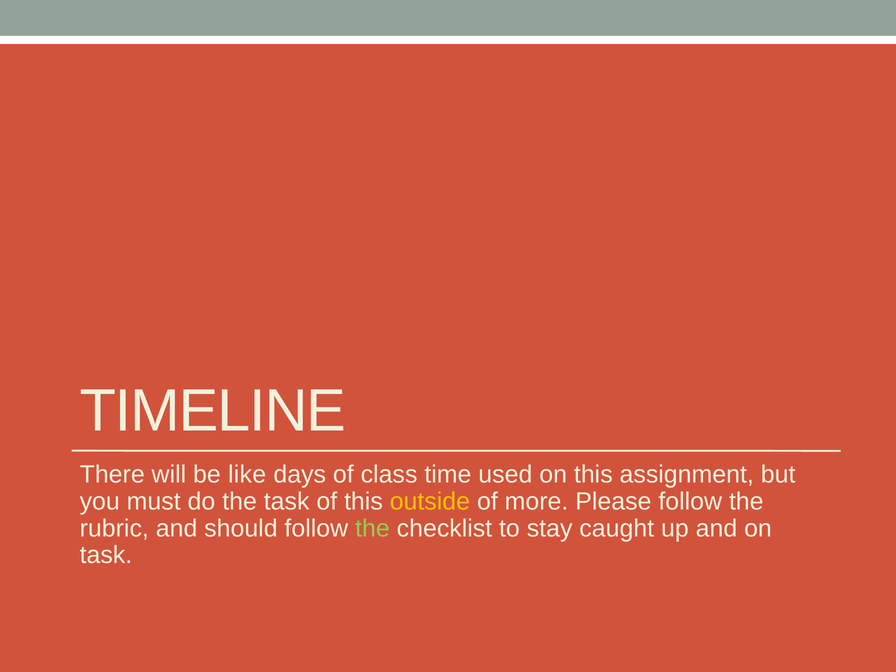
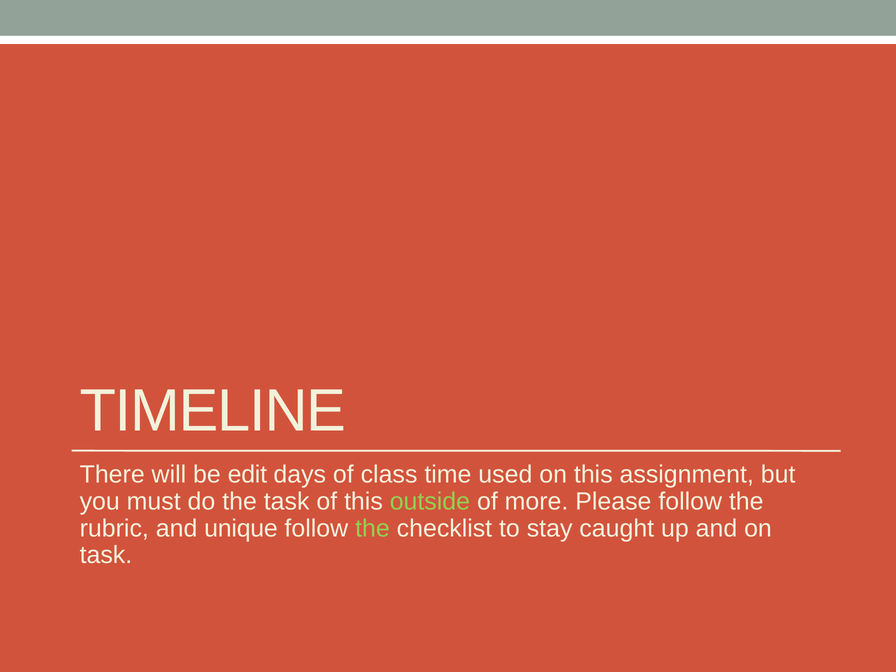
like: like -> edit (247, 475)
outside colour: yellow -> light green (430, 501)
should: should -> unique (241, 528)
